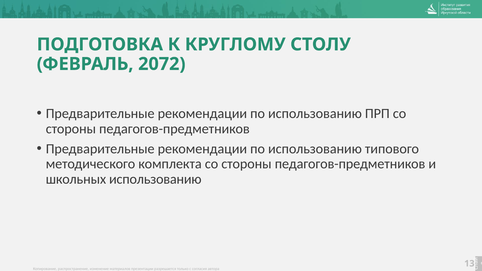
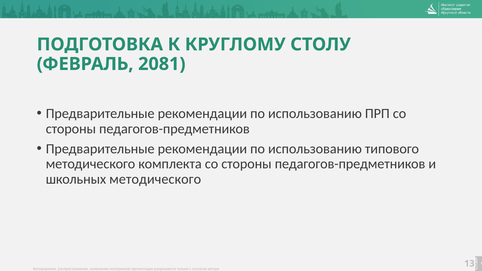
2072: 2072 -> 2081 (162, 64)
школьных использованию: использованию -> методического (155, 179)
